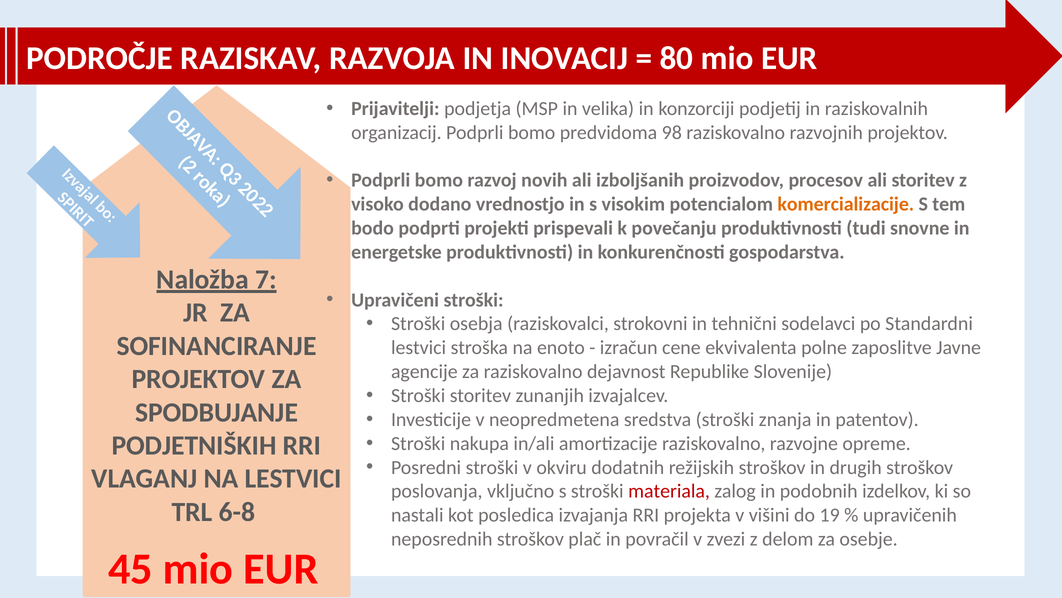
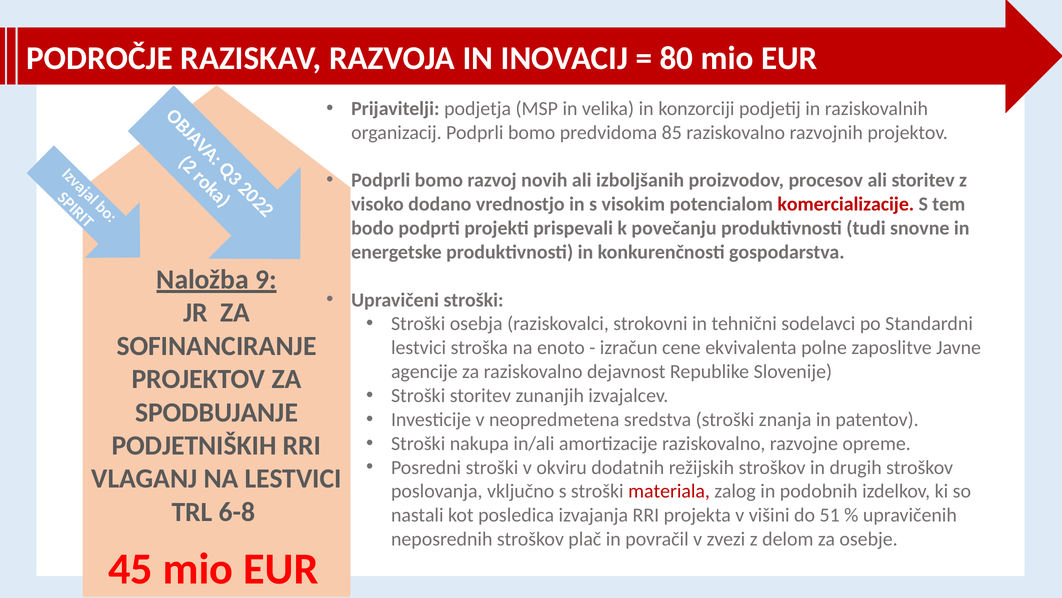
98: 98 -> 85 (672, 132)
komercializacije colour: orange -> red (846, 204)
7: 7 -> 9 (266, 279)
19: 19 -> 51 (830, 515)
